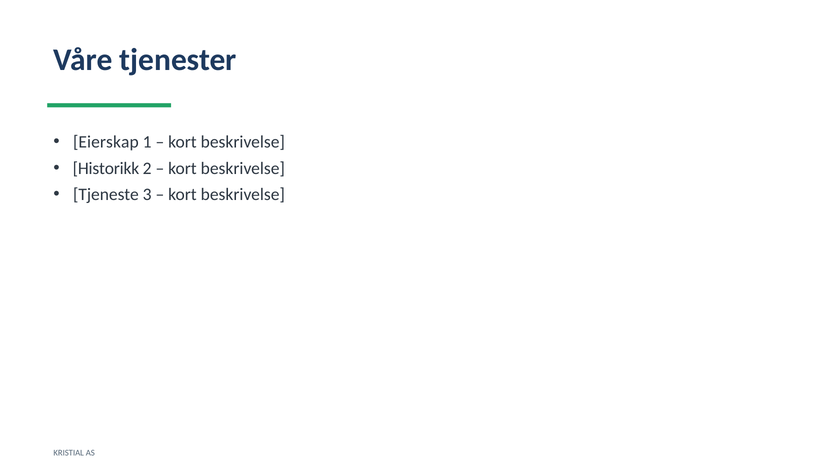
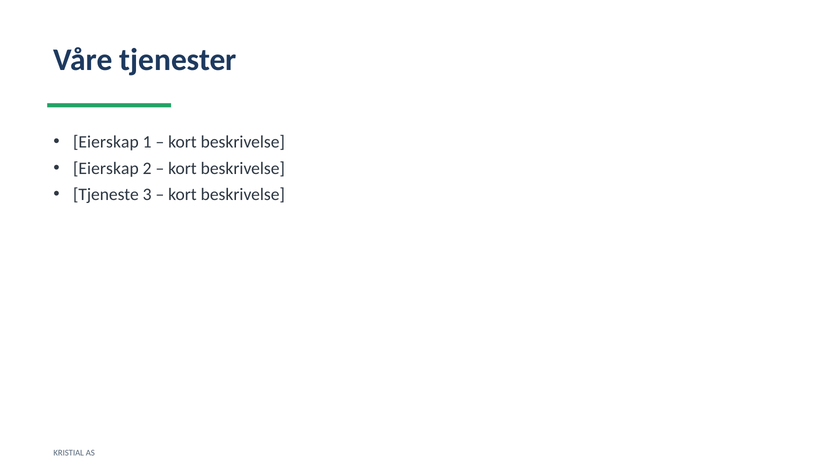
Historikk: Historikk -> Eierskap (106, 168)
